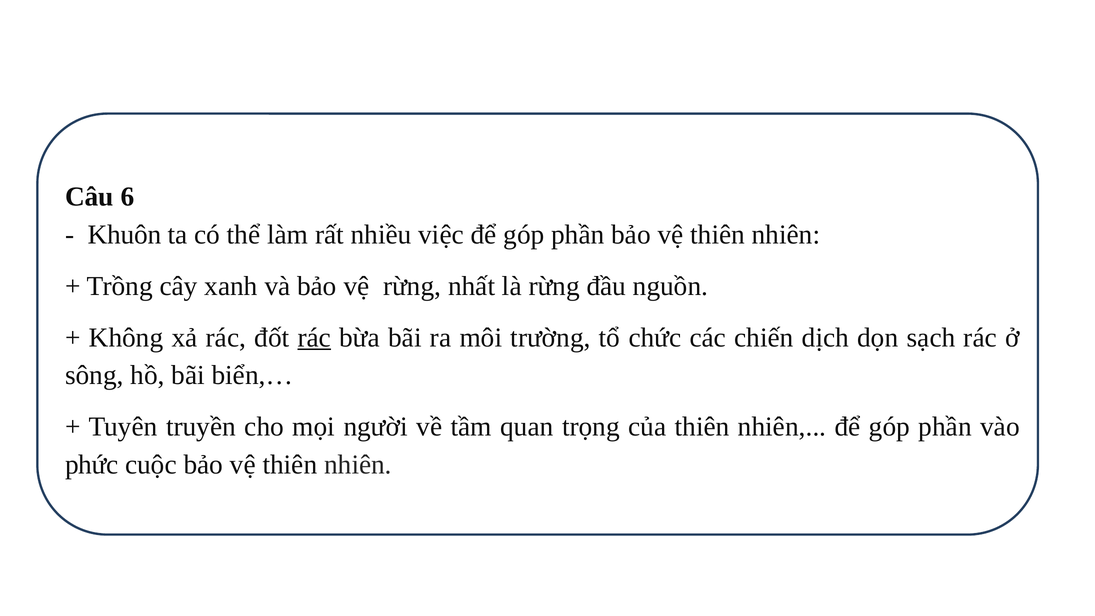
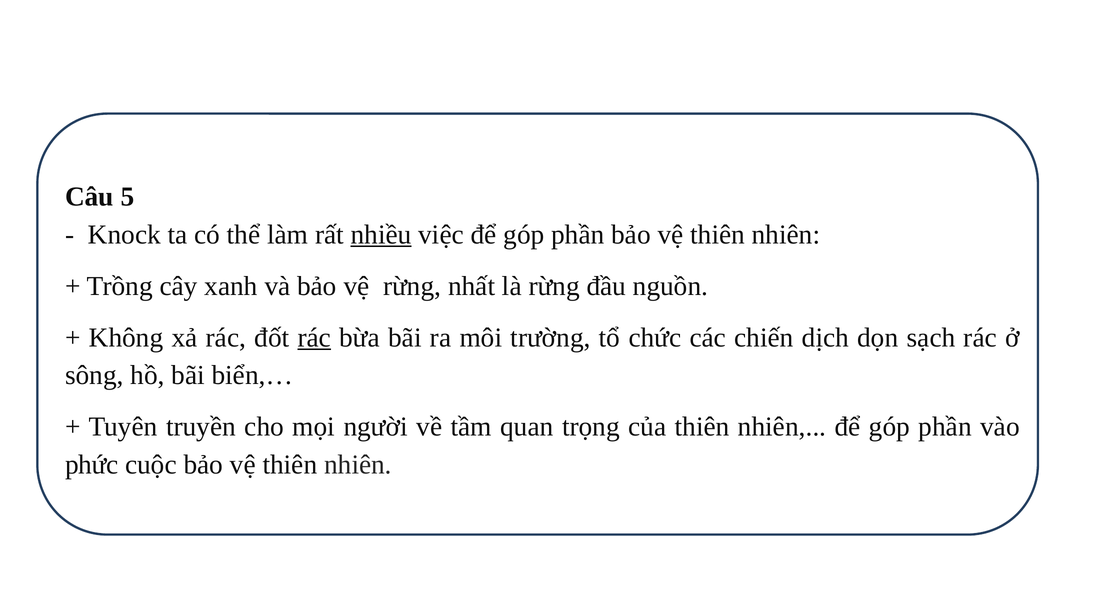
6: 6 -> 5 (127, 197)
Khuôn: Khuôn -> Knock (124, 235)
nhiều underline: none -> present (381, 235)
